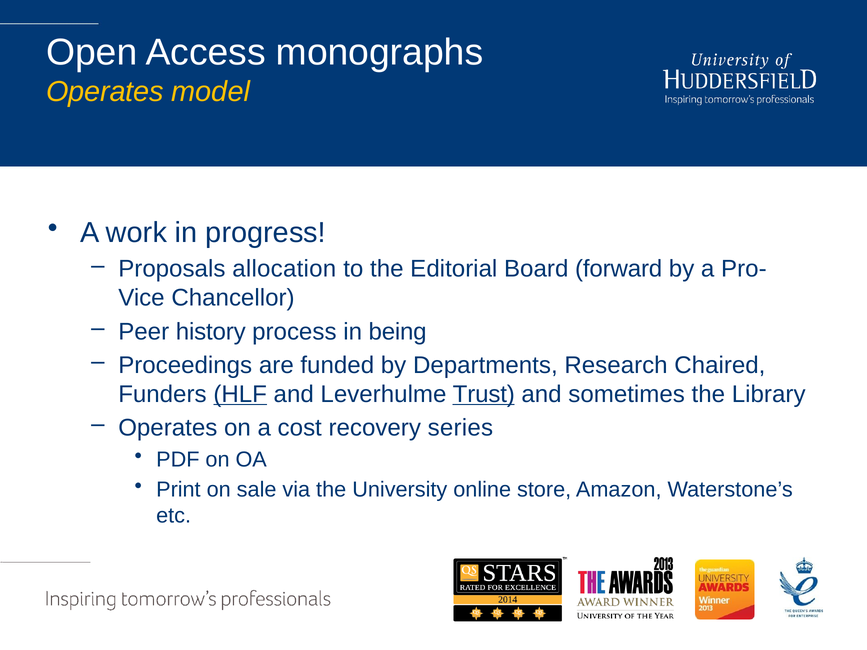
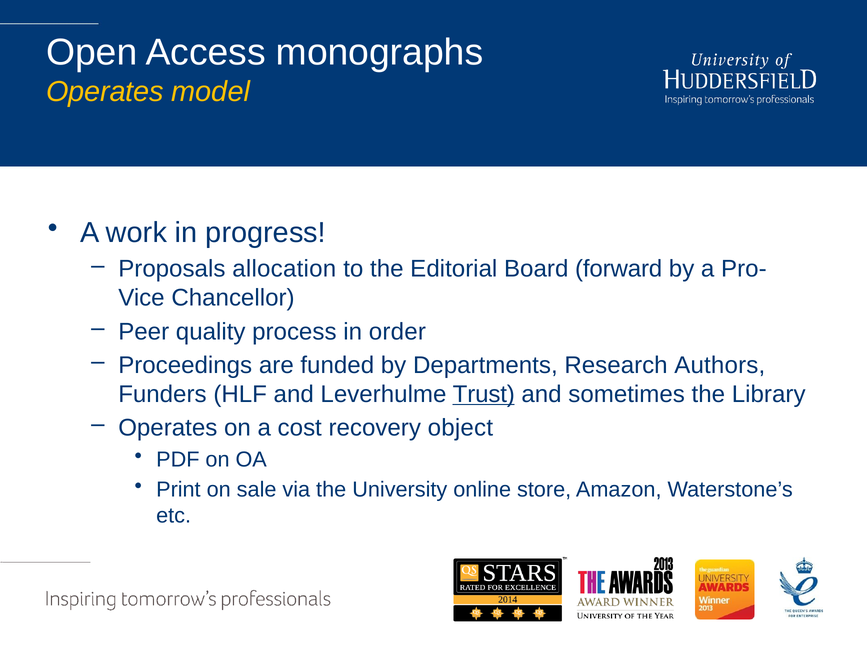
history: history -> quality (211, 332)
being: being -> order (397, 332)
Chaired: Chaired -> Authors (720, 365)
HLF underline: present -> none (240, 394)
series: series -> object (460, 428)
